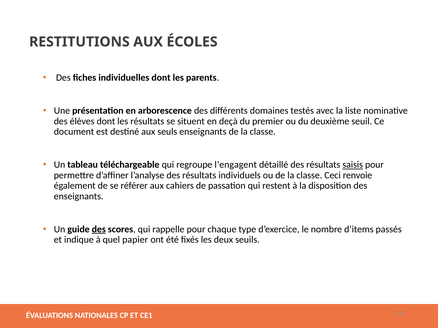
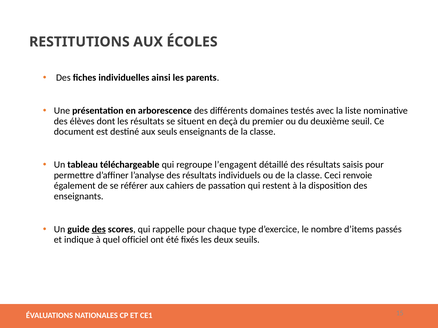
individuelles dont: dont -> ainsi (161, 78)
saisis underline: present -> none (353, 165)
papier: papier -> officiel (135, 240)
